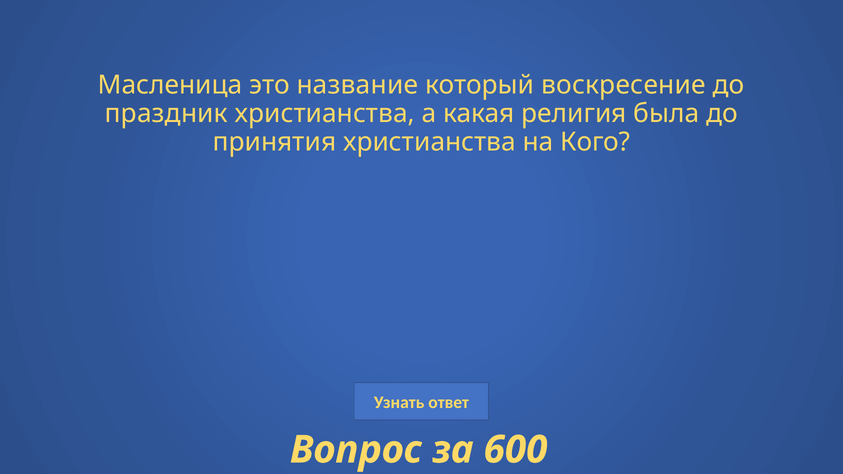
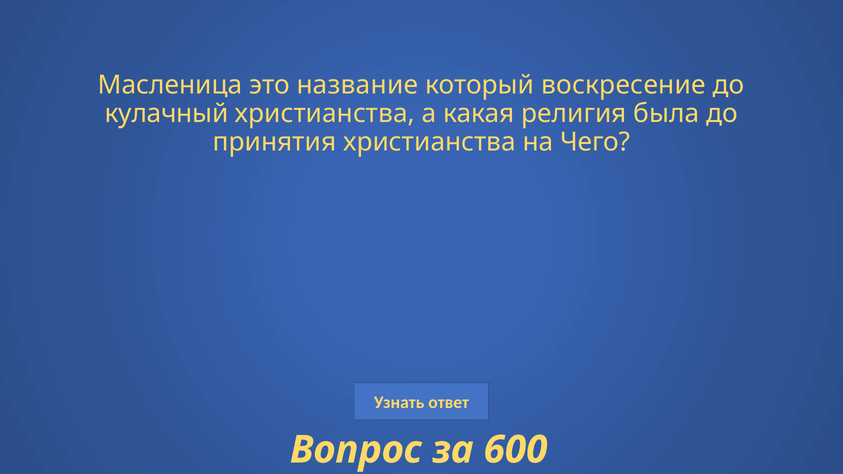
праздник: праздник -> кулачный (167, 113)
Кого: Кого -> Чего (595, 142)
